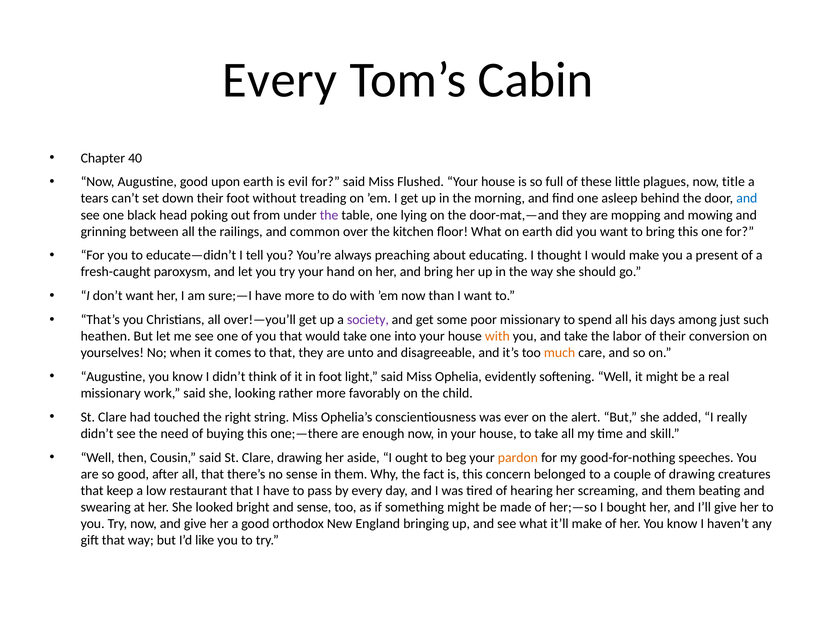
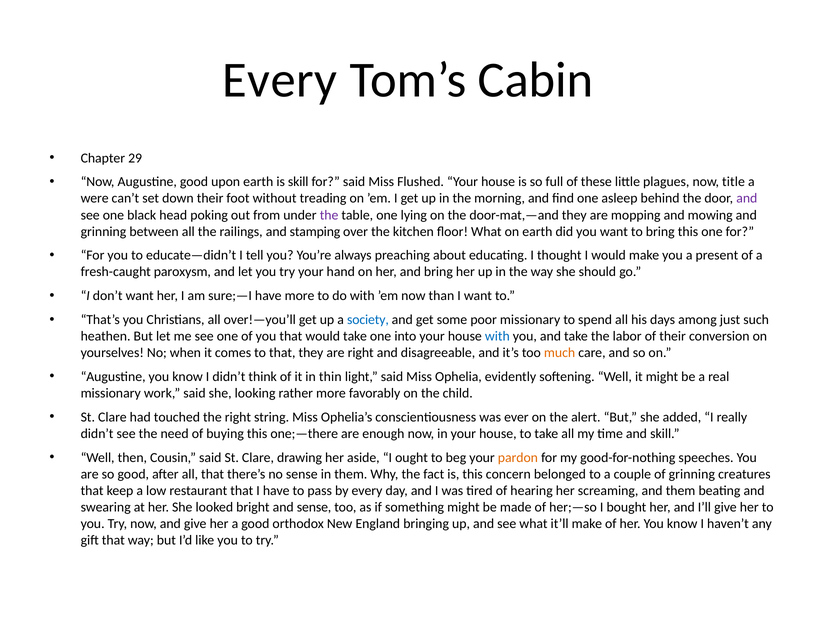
40: 40 -> 29 (135, 158)
is evil: evil -> skill (298, 182)
tears: tears -> were (95, 199)
and colour: blue -> purple (747, 199)
common: common -> stamping (315, 232)
society colour: purple -> blue (368, 320)
with colour: orange -> blue (497, 336)
are unto: unto -> right (361, 353)
in foot: foot -> thin (330, 377)
of drawing: drawing -> grinning (692, 474)
